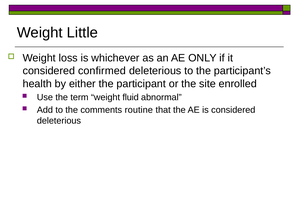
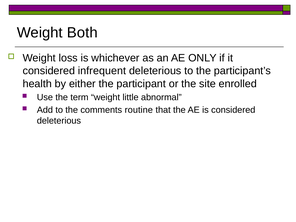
Little: Little -> Both (82, 33)
confirmed: confirmed -> infrequent (102, 71)
fluid: fluid -> little (131, 97)
